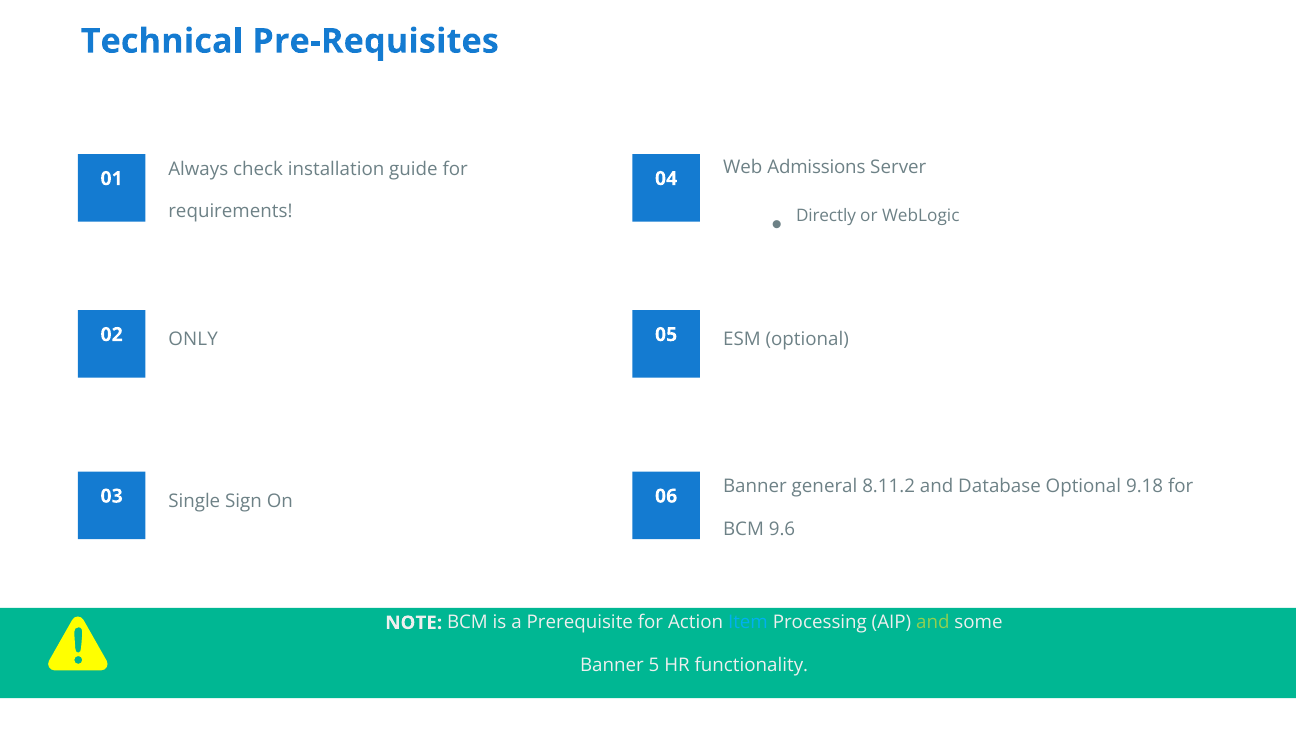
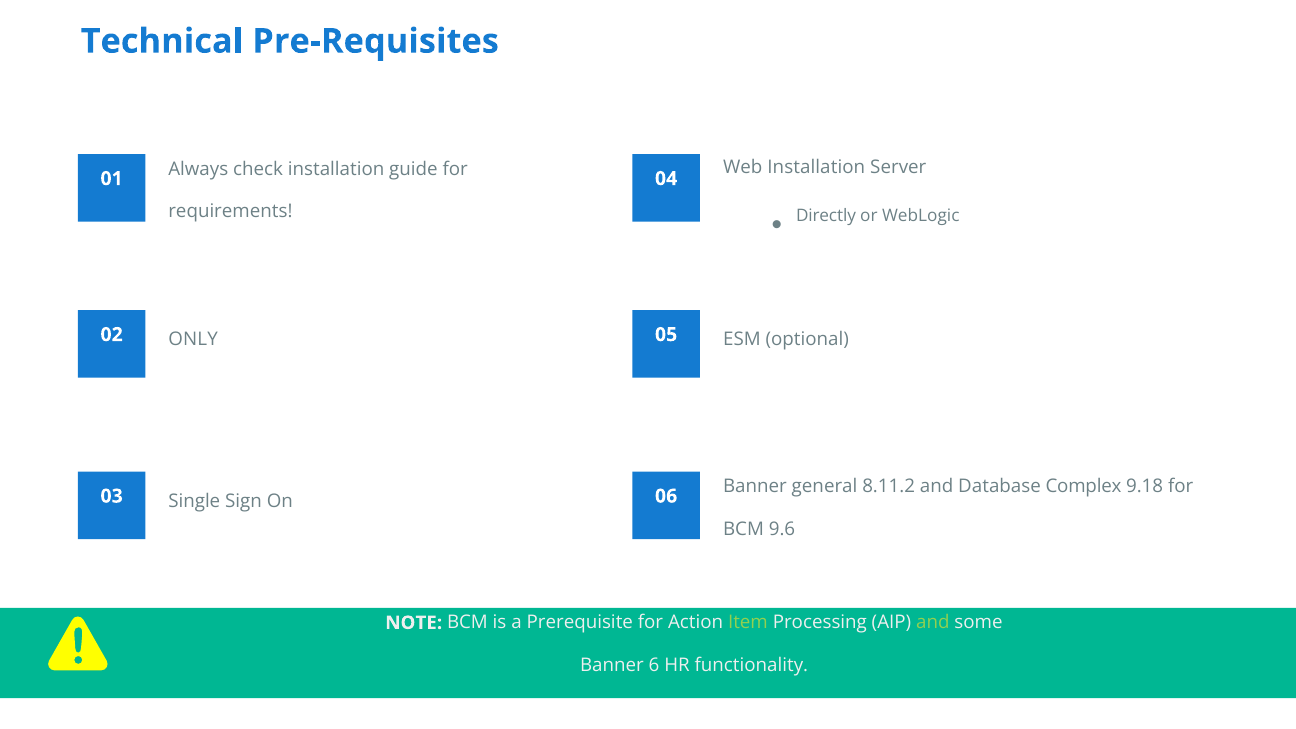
Web Admissions: Admissions -> Installation (816, 167)
Database Optional: Optional -> Complex (1084, 487)
Item colour: light blue -> light green (748, 623)
5: 5 -> 6 (654, 666)
